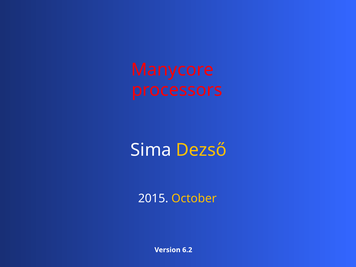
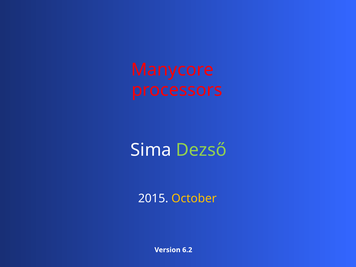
Dezső colour: yellow -> light green (201, 150)
